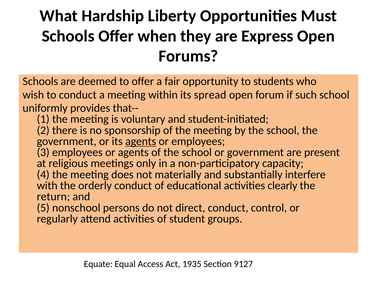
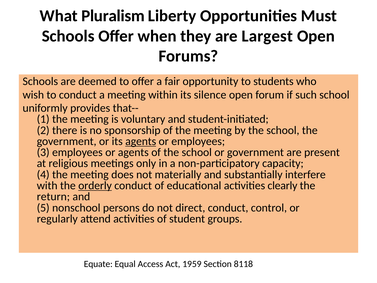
Hardship: Hardship -> Pluralism (113, 16)
Express: Express -> Largest (267, 36)
spread: spread -> silence (210, 95)
orderly underline: none -> present (95, 185)
1935: 1935 -> 1959 (192, 264)
9127: 9127 -> 8118 (243, 264)
